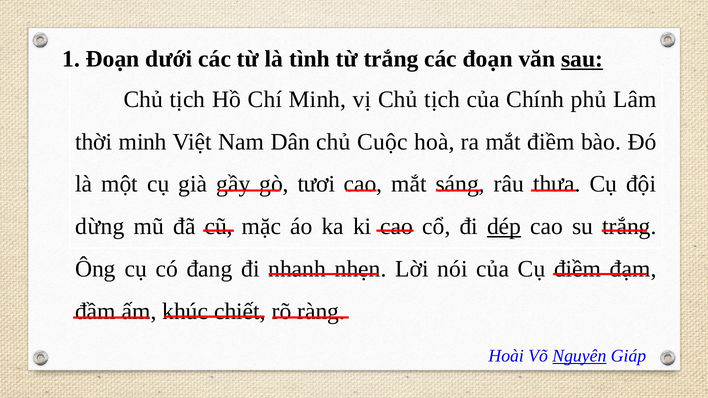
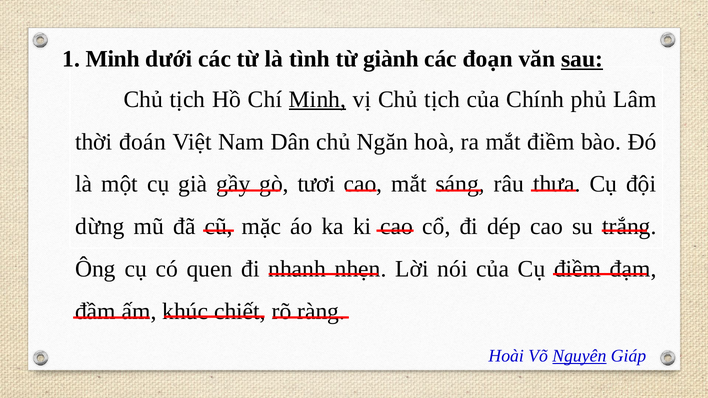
1 Đoạn: Đoạn -> Minh (113, 59)
từ trắng: trắng -> giành (391, 59)
Minh underline: none -> present (318, 99)
thời minh: minh -> đoán (143, 142)
Cuộc: Cuộc -> Ngăn (382, 142)
dép underline: present -> none (504, 227)
đang: đang -> quen (210, 269)
